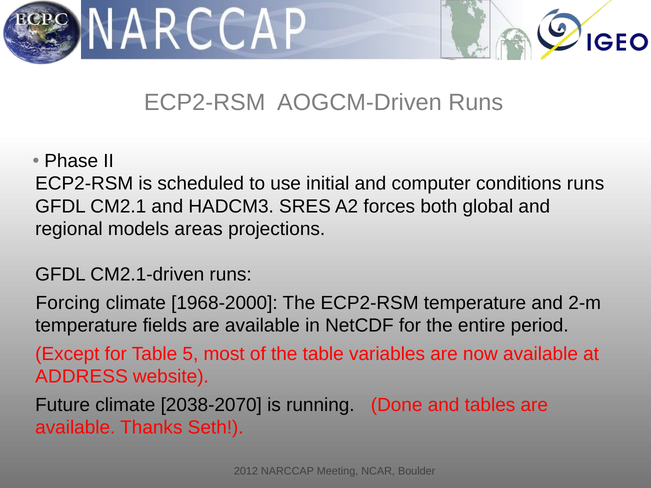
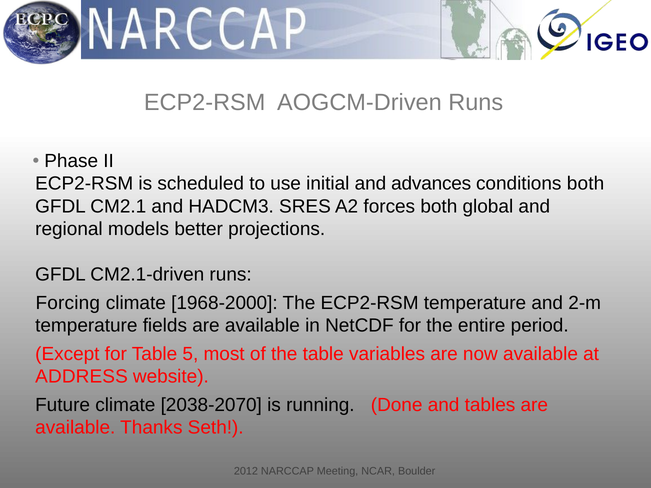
computer: computer -> advances (431, 184)
conditions runs: runs -> both (586, 184)
areas: areas -> better (199, 229)
